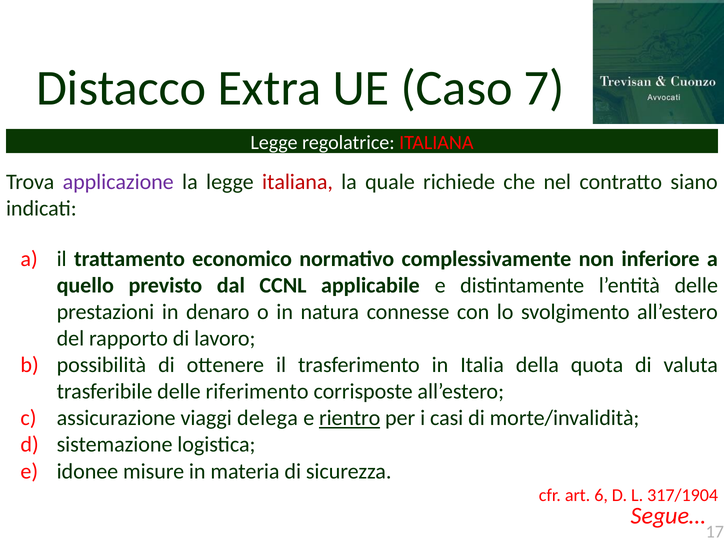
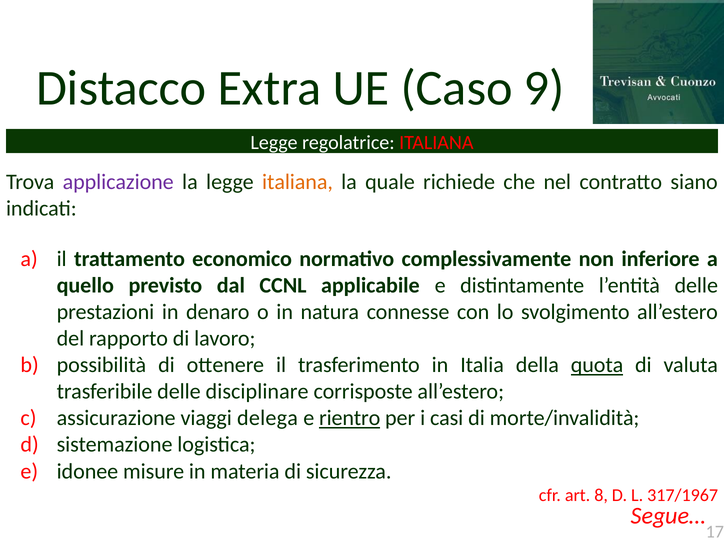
7: 7 -> 9 (544, 88)
italiana colour: red -> orange (298, 182)
quota underline: none -> present (597, 365)
riferimento: riferimento -> disciplinare (257, 392)
6: 6 -> 8 (601, 495)
317/1904: 317/1904 -> 317/1967 (683, 495)
